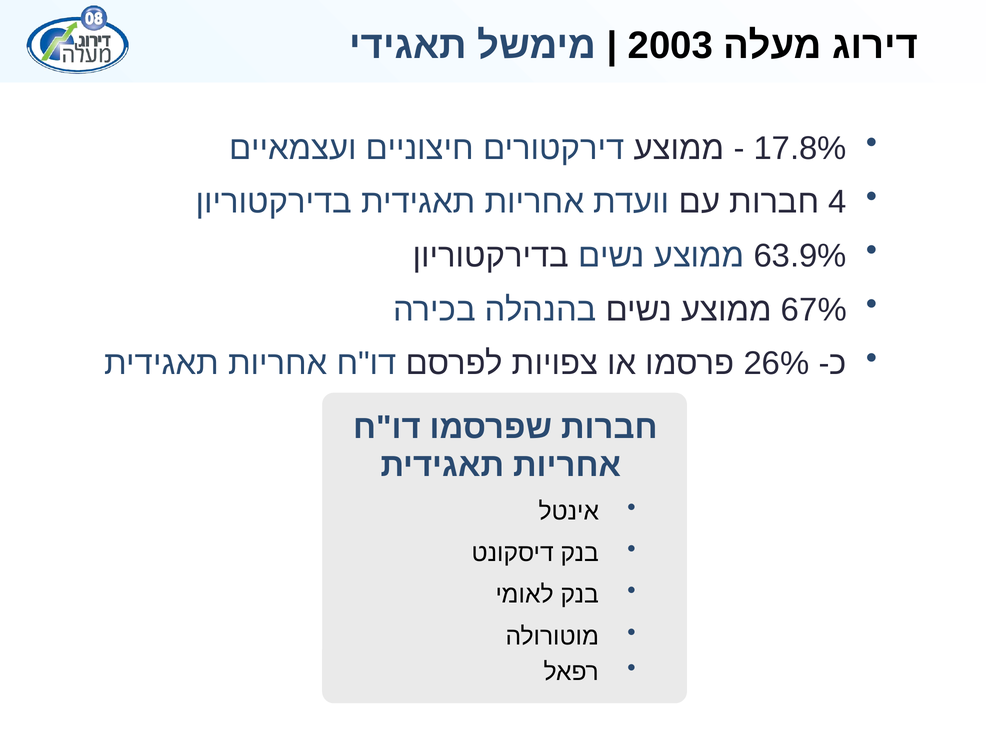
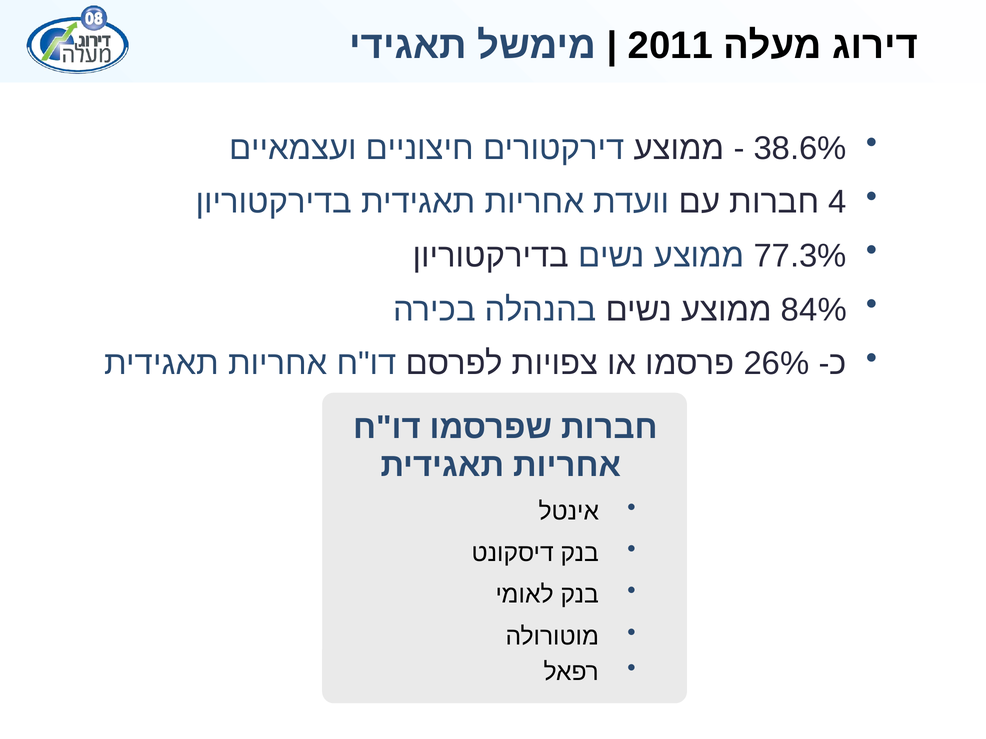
2003: 2003 -> 2011 (670, 46)
17.8%: 17.8% -> 38.6% (800, 148)
63.9%: 63.9% -> 77.3% (800, 256)
67%: 67% -> 84% (814, 310)
